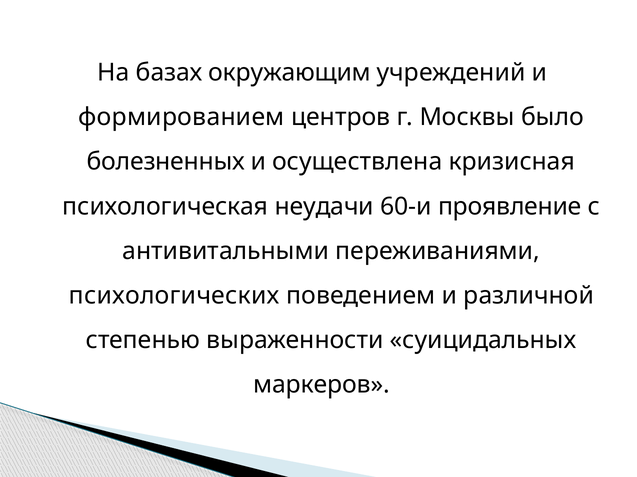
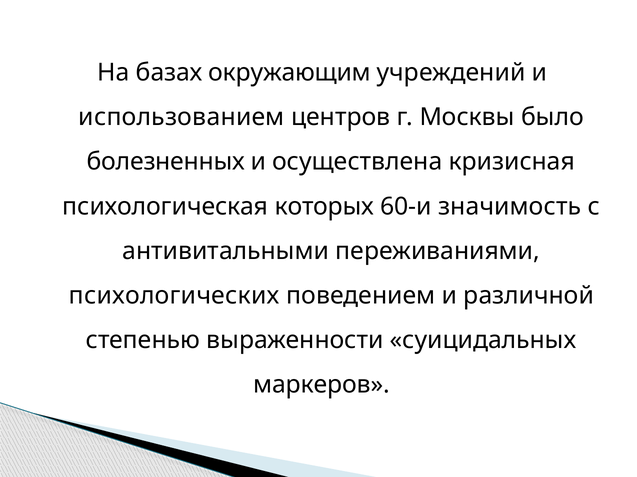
формированием: формированием -> использованием (181, 117)
неудачи: неудачи -> которых (324, 207)
проявление: проявление -> значимость (510, 207)
